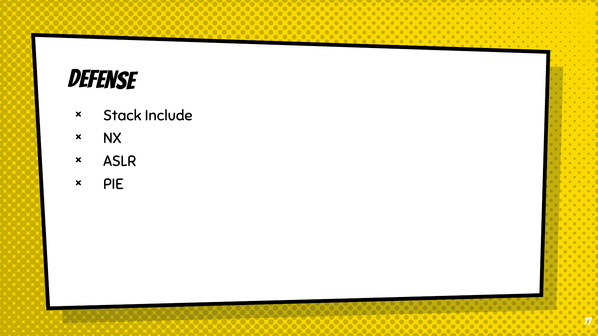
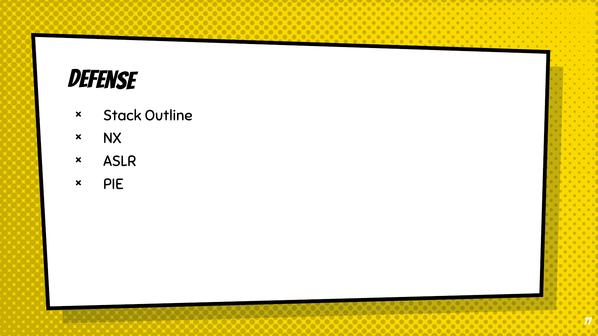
Include: Include -> Outline (169, 116)
